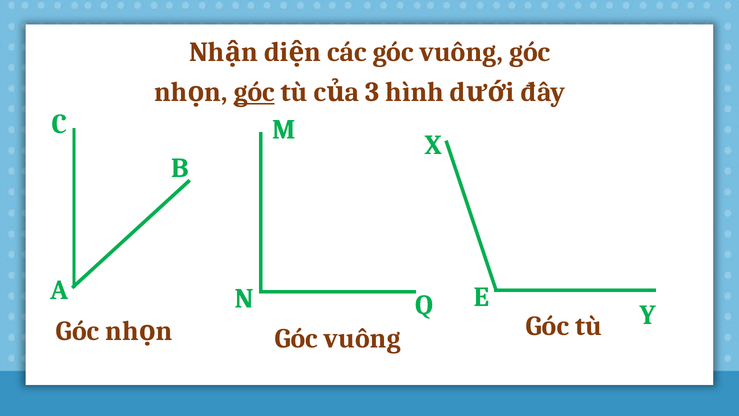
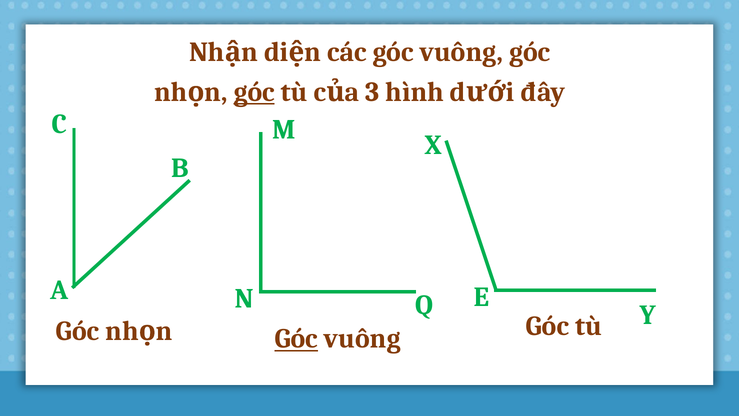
Góc underline: none -> present (296, 338)
